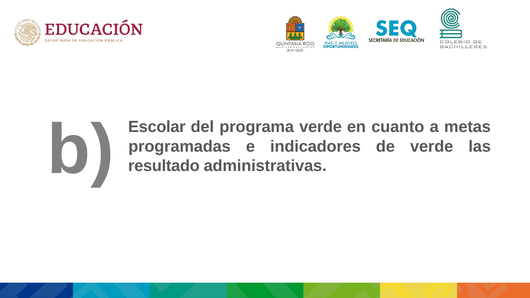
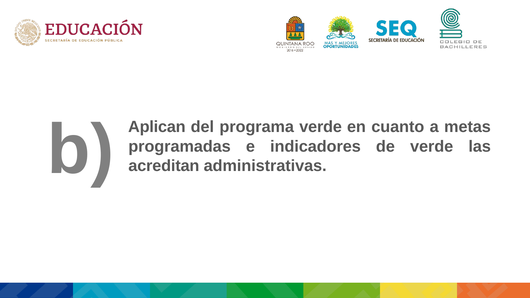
Escolar: Escolar -> Aplican (157, 127)
resultado: resultado -> acreditan (164, 166)
